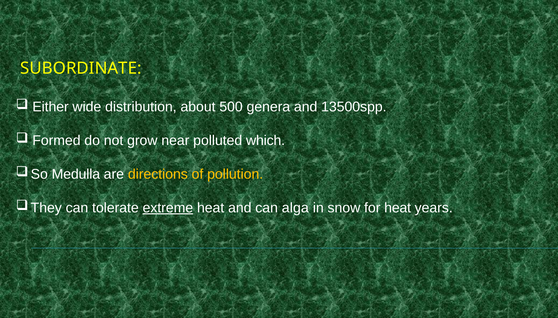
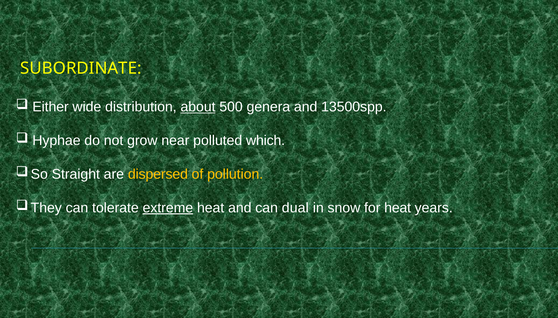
about underline: none -> present (198, 107)
Formed: Formed -> Hyphae (56, 141)
Medulla: Medulla -> Straight (76, 174)
directions: directions -> dispersed (158, 174)
alga: alga -> dual (295, 208)
